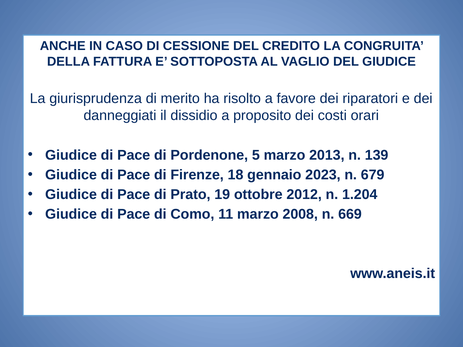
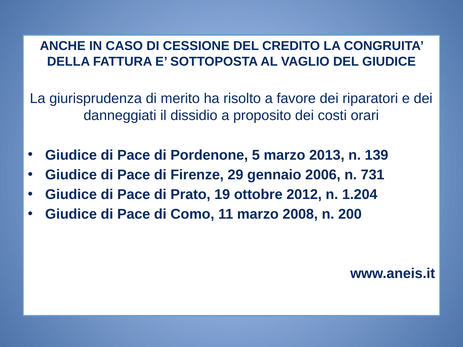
18: 18 -> 29 (236, 175)
2023: 2023 -> 2006 (323, 175)
679: 679 -> 731 (373, 175)
669: 669 -> 200 (350, 214)
